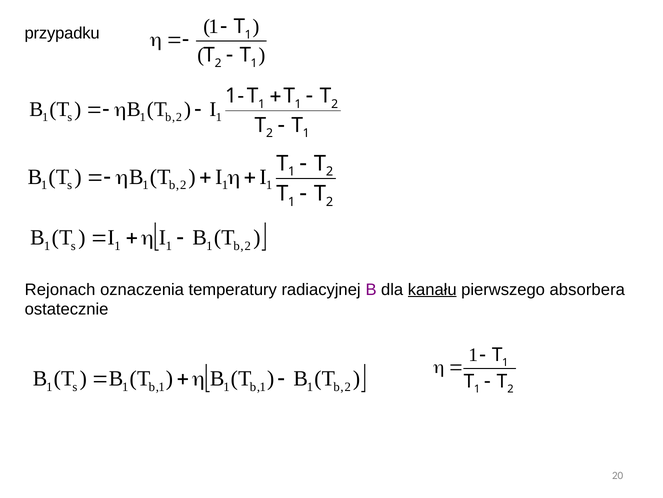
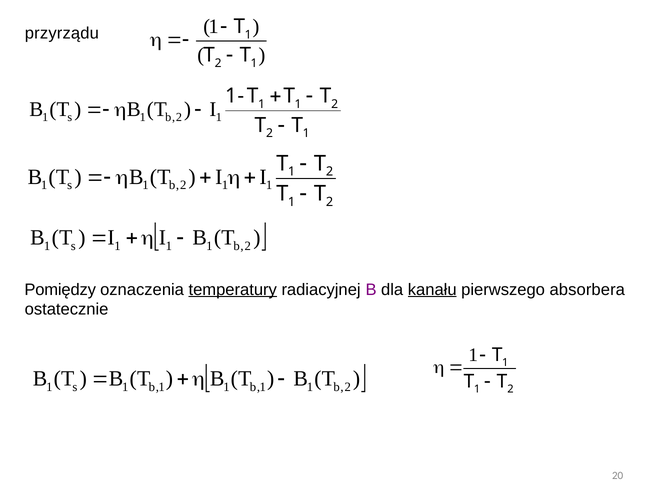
przypadku: przypadku -> przyrządu (62, 33)
Rejonach: Rejonach -> Pomiędzy (60, 289)
temperatury underline: none -> present (233, 289)
